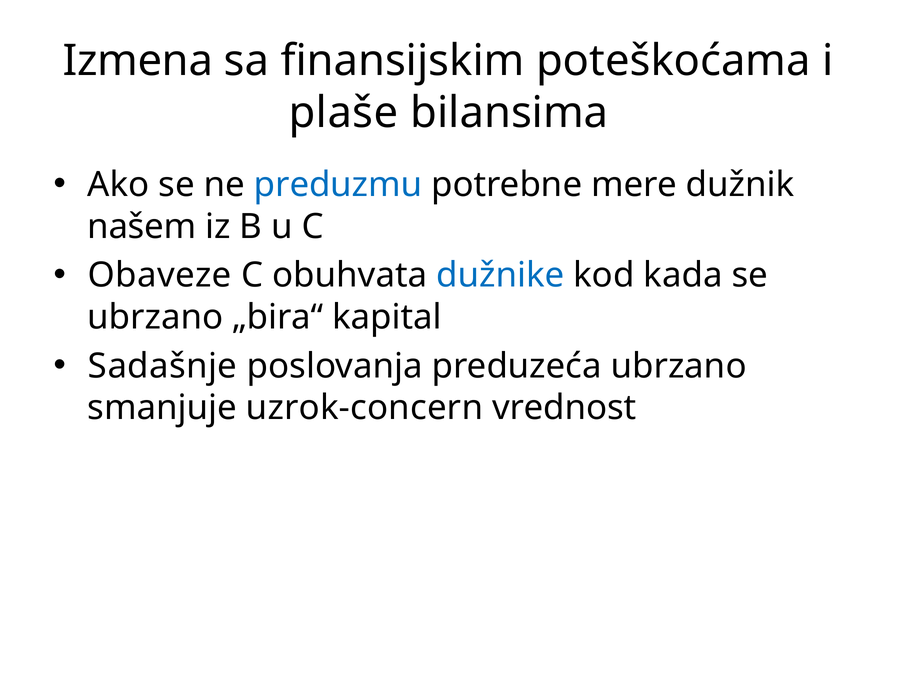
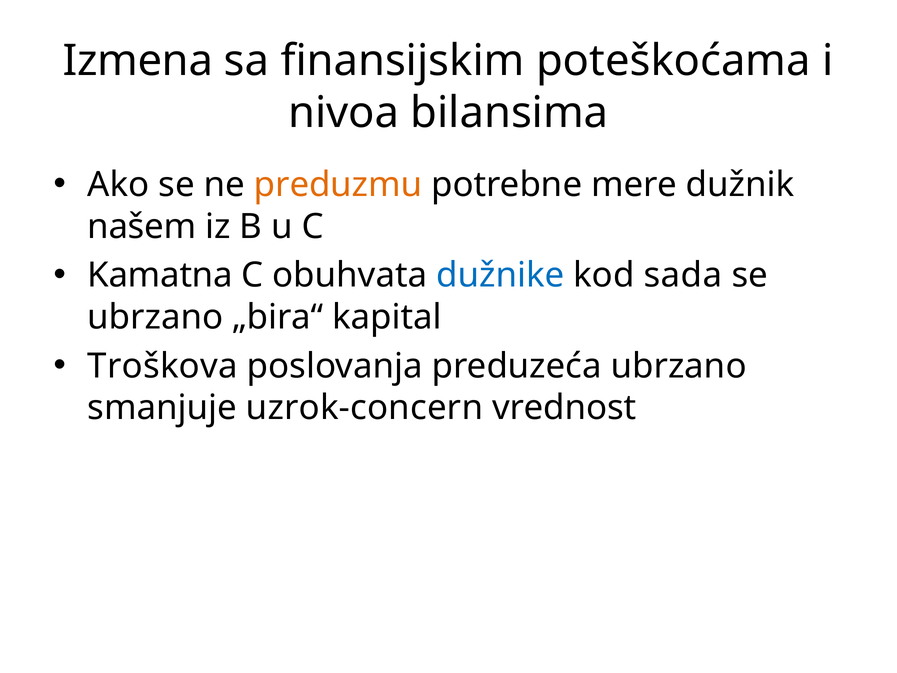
plaše: plaše -> nivoa (344, 113)
preduzmu colour: blue -> orange (338, 185)
Obaveze: Obaveze -> Kamatna (160, 275)
kada: kada -> sada (683, 275)
Sadašnje: Sadašnje -> Troškova (163, 366)
